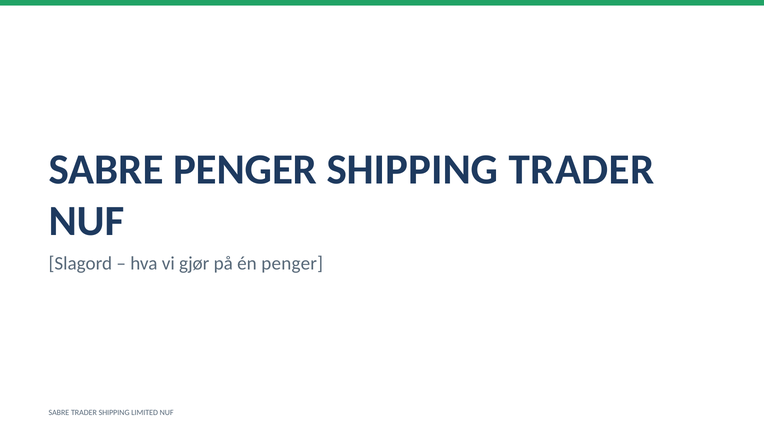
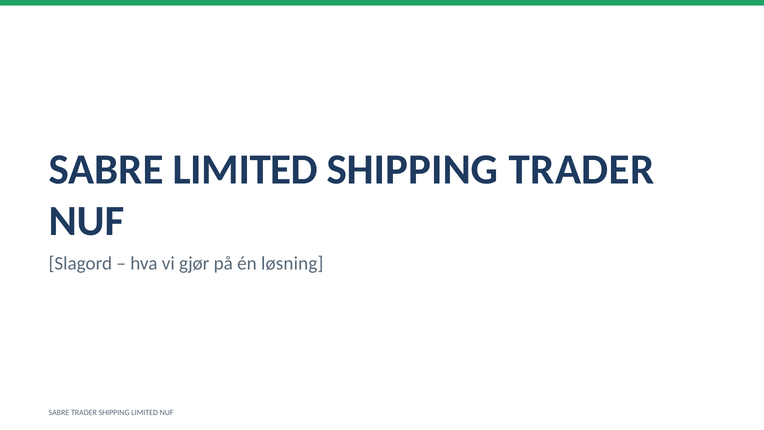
SABRE PENGER: PENGER -> LIMITED (245, 169)
én penger: penger -> løsning (292, 263)
